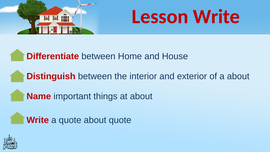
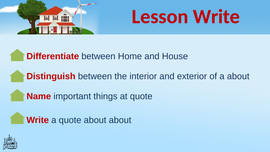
at about: about -> quote (141, 96)
about quote: quote -> about (120, 120)
